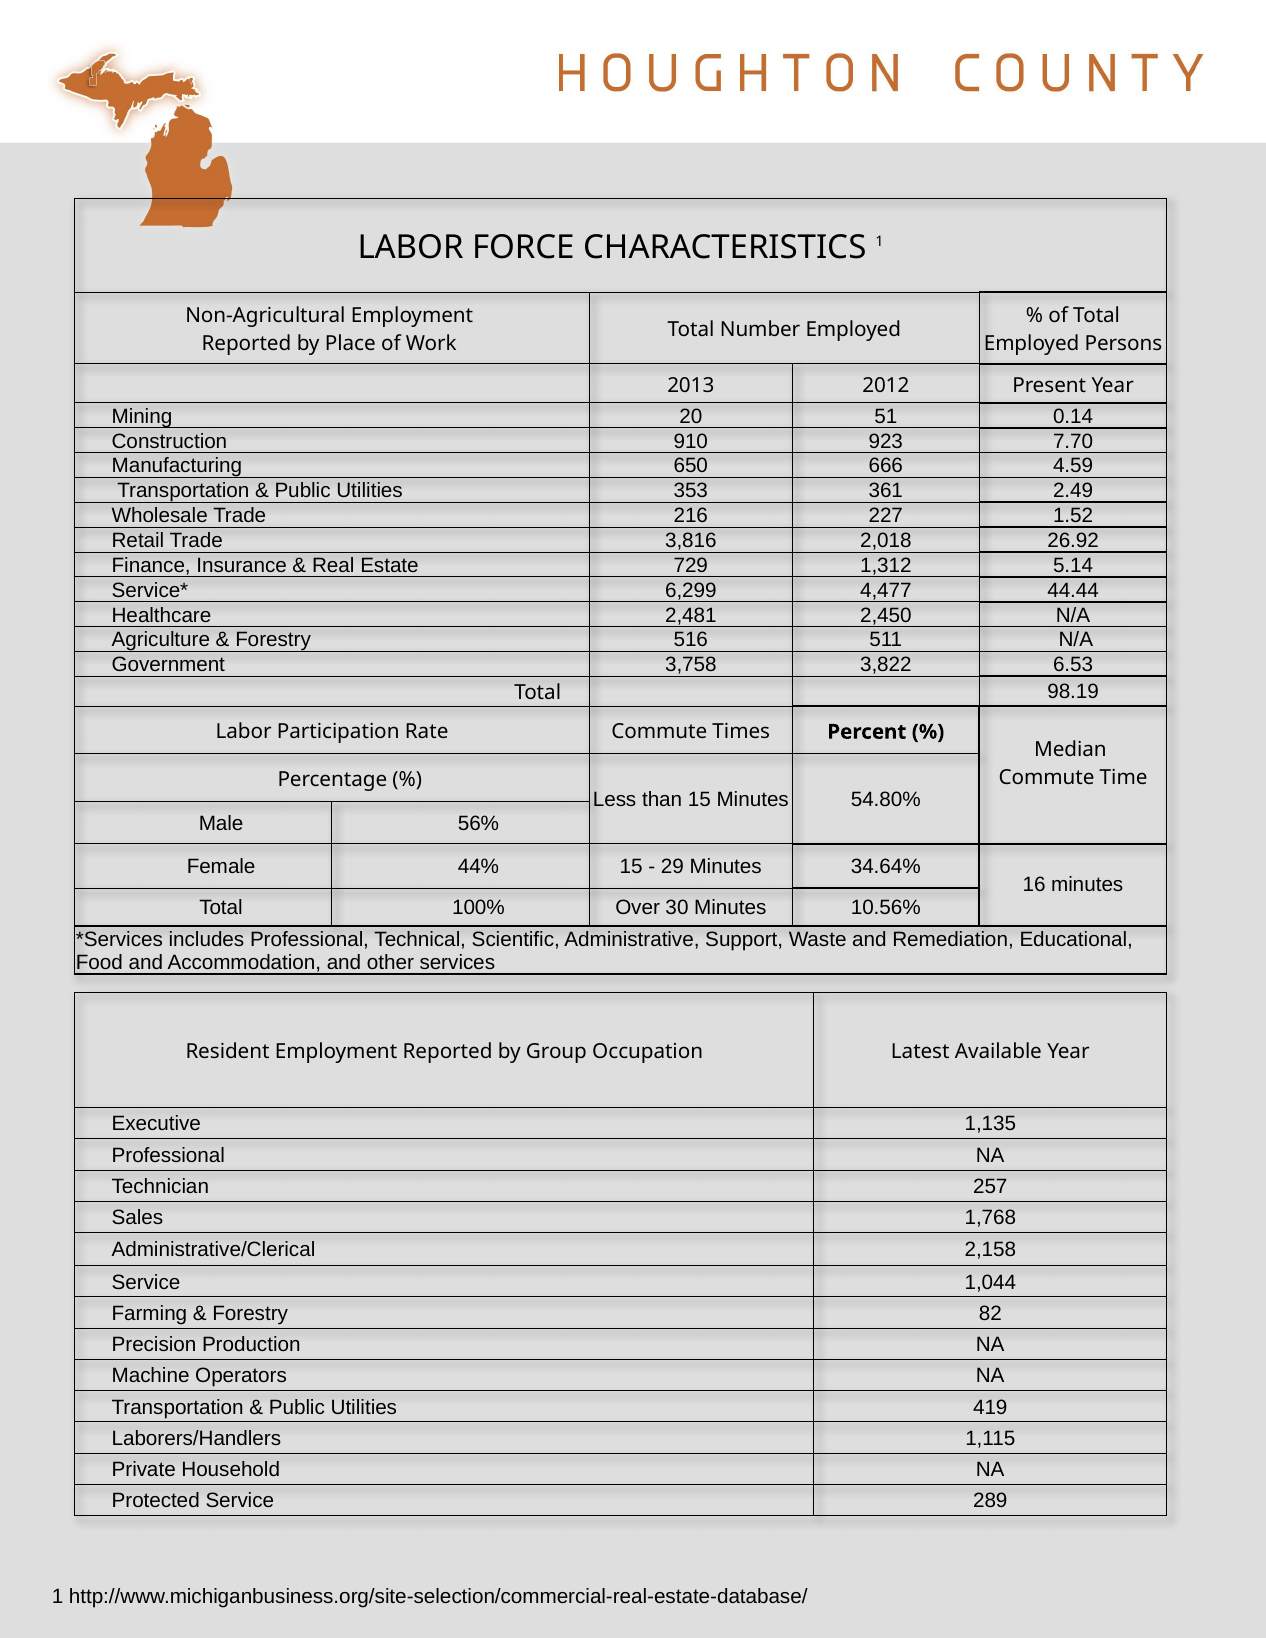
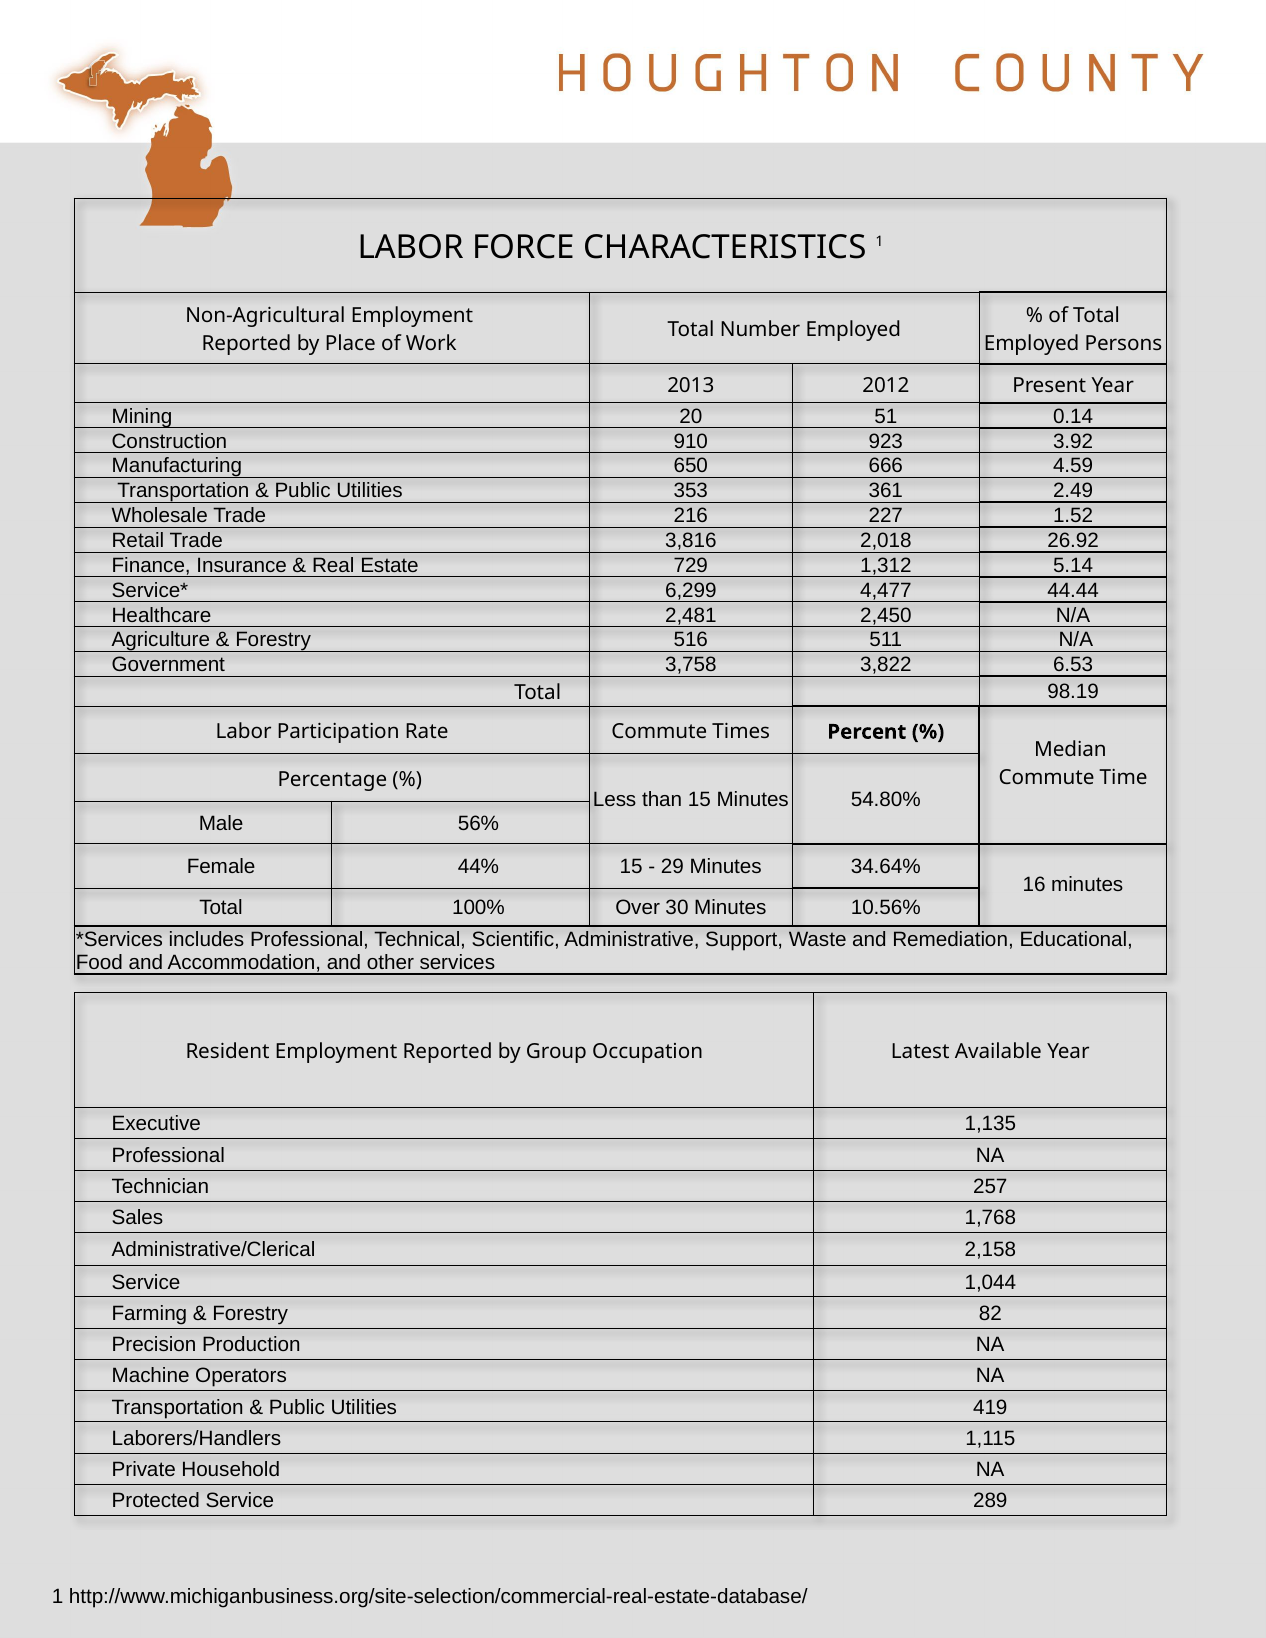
7.70: 7.70 -> 3.92 (1073, 441)
